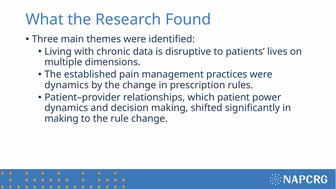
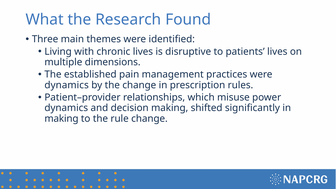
chronic data: data -> lives (143, 52)
patient: patient -> misuse (233, 97)
